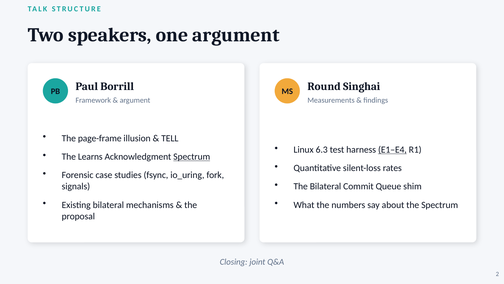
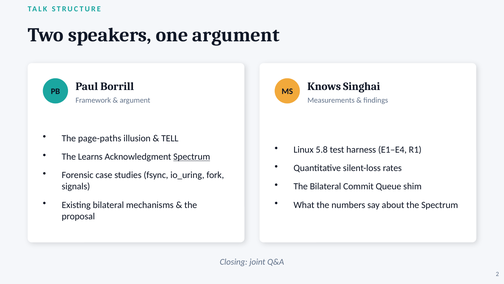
Round: Round -> Knows (324, 86)
page-frame: page-frame -> page-paths (100, 138)
6.3: 6.3 -> 5.8 (322, 150)
E1–E4 underline: present -> none (392, 150)
